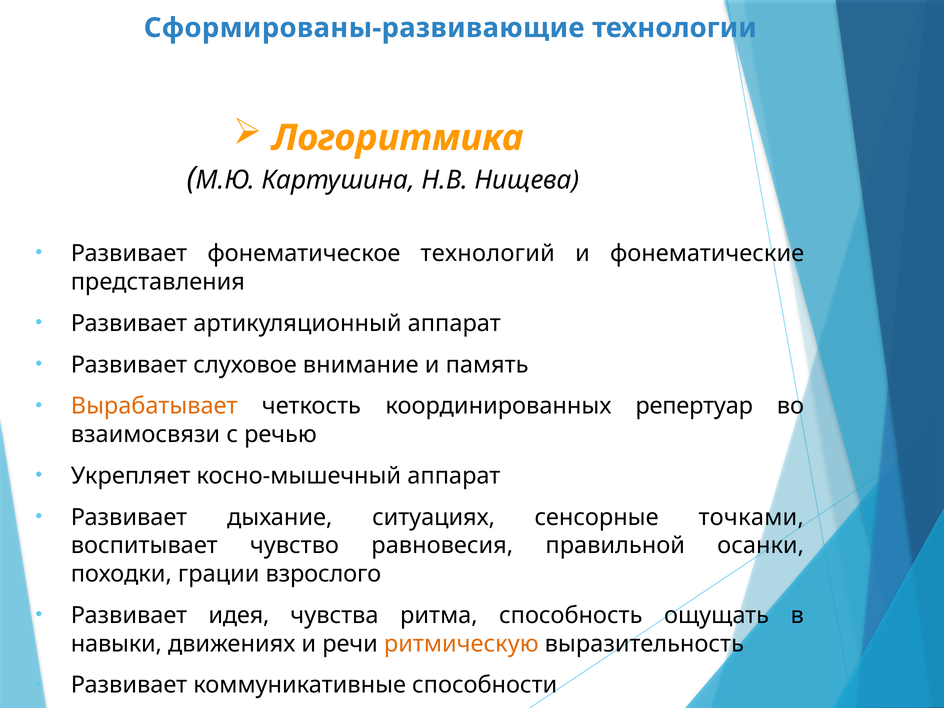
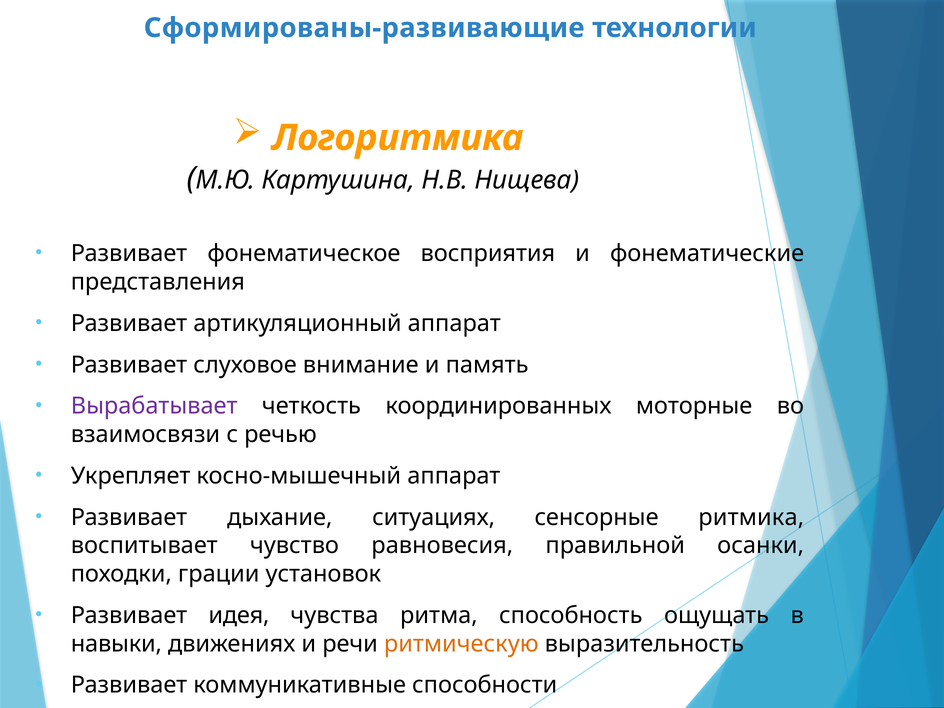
технологий: технологий -> восприятия (488, 254)
Вырабатывает colour: orange -> purple (154, 406)
репертуар: репертуар -> моторные (694, 406)
точками: точками -> ритмика (751, 517)
взрослого: взрослого -> установок (323, 574)
